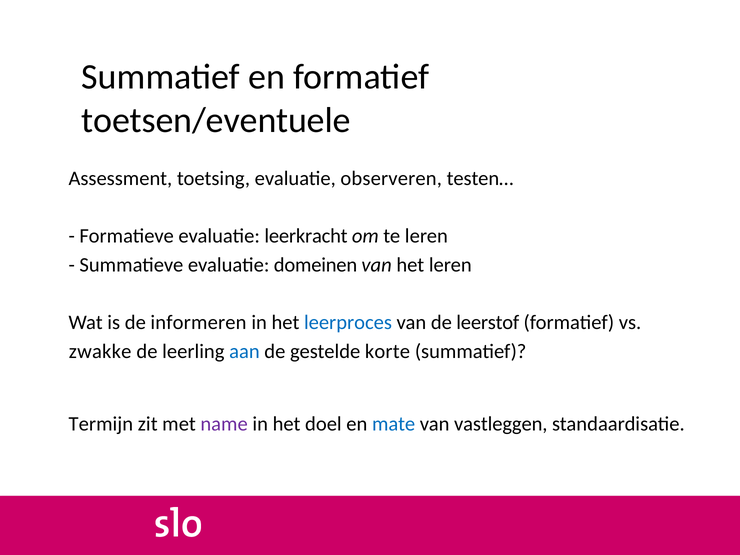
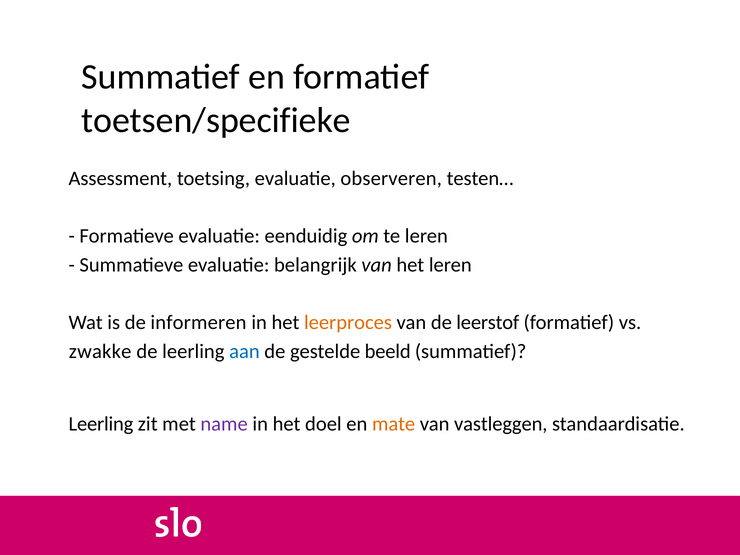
toetsen/eventuele: toetsen/eventuele -> toetsen/specifieke (216, 120)
leerkracht: leerkracht -> eenduidig (306, 236)
domeinen: domeinen -> belangrijk (315, 265)
leerproces colour: blue -> orange (348, 323)
korte: korte -> beeld (388, 351)
Termijn: Termijn -> Leerling (101, 424)
mate colour: blue -> orange (394, 424)
